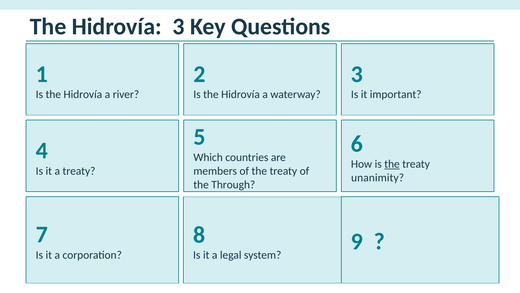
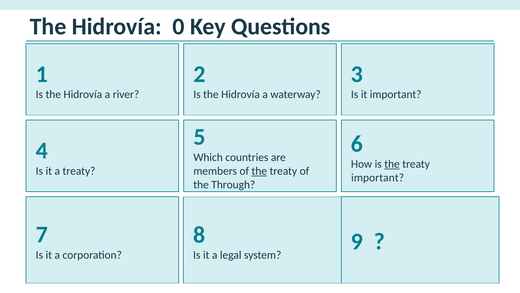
Hidrovía 3: 3 -> 0 (179, 27)
the underline: none -> present (259, 171)
unanimity: unanimity -> important (378, 178)
